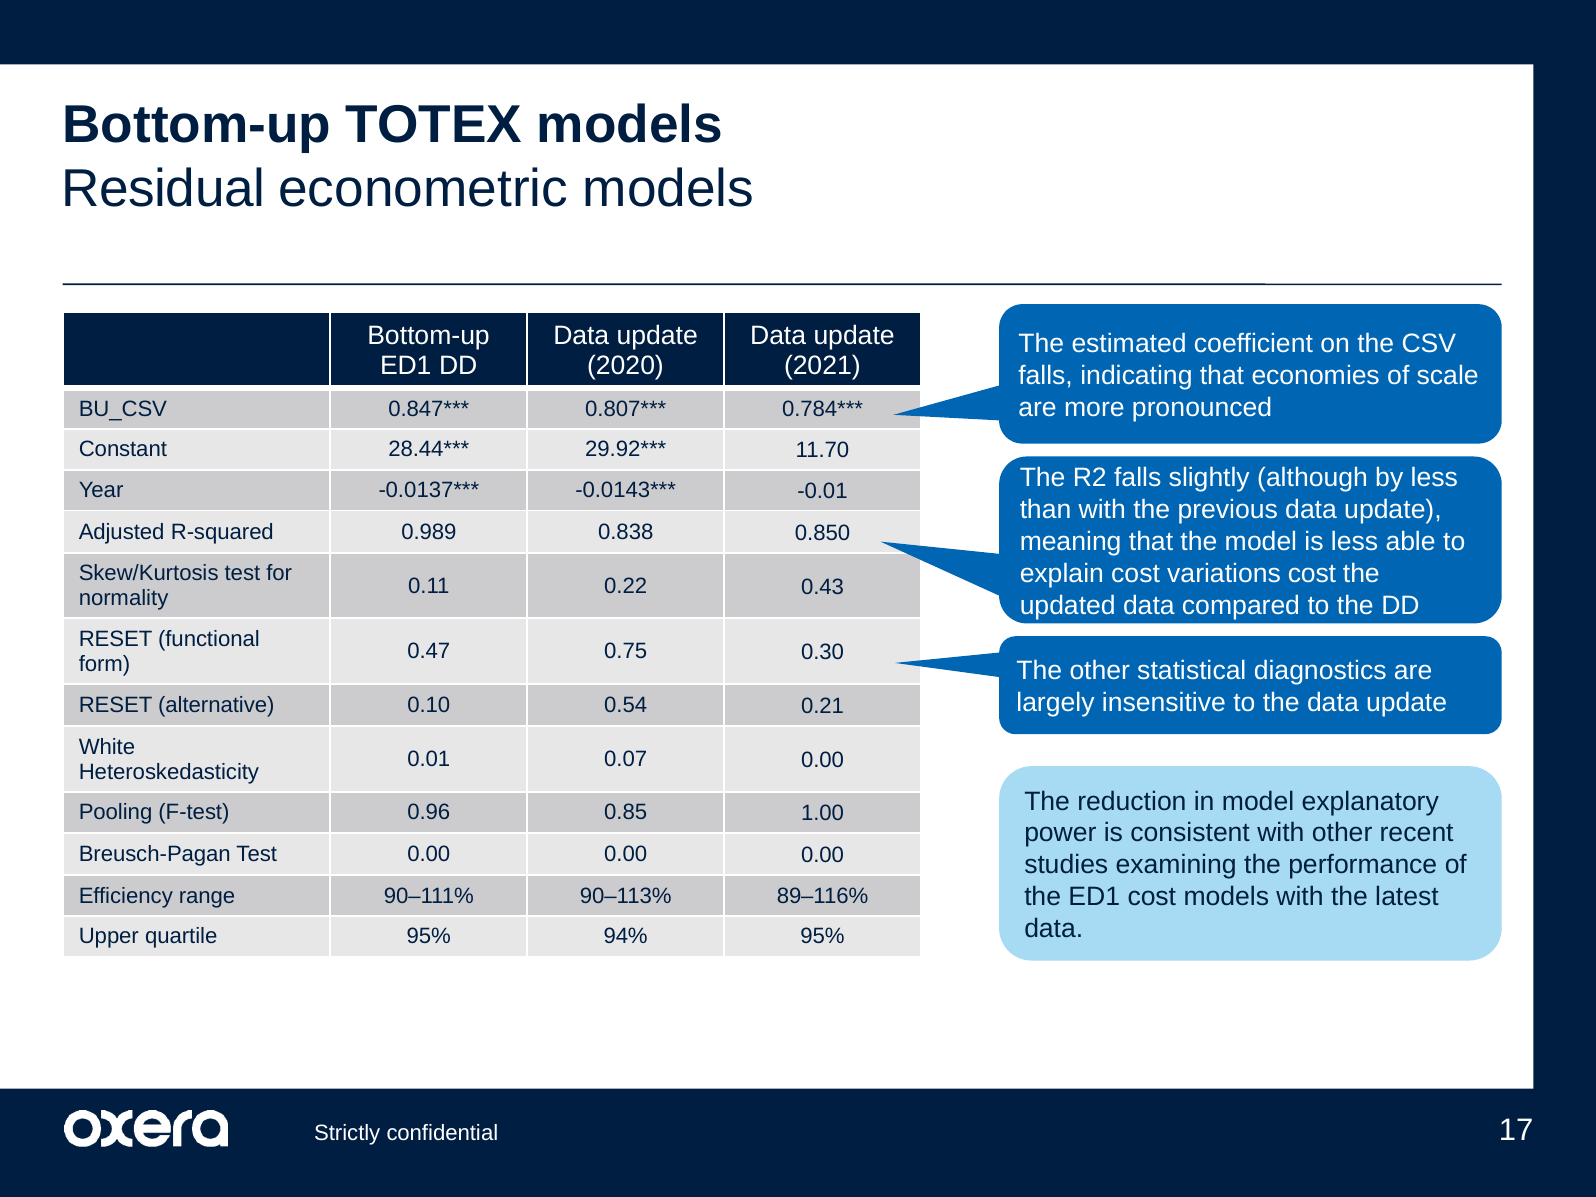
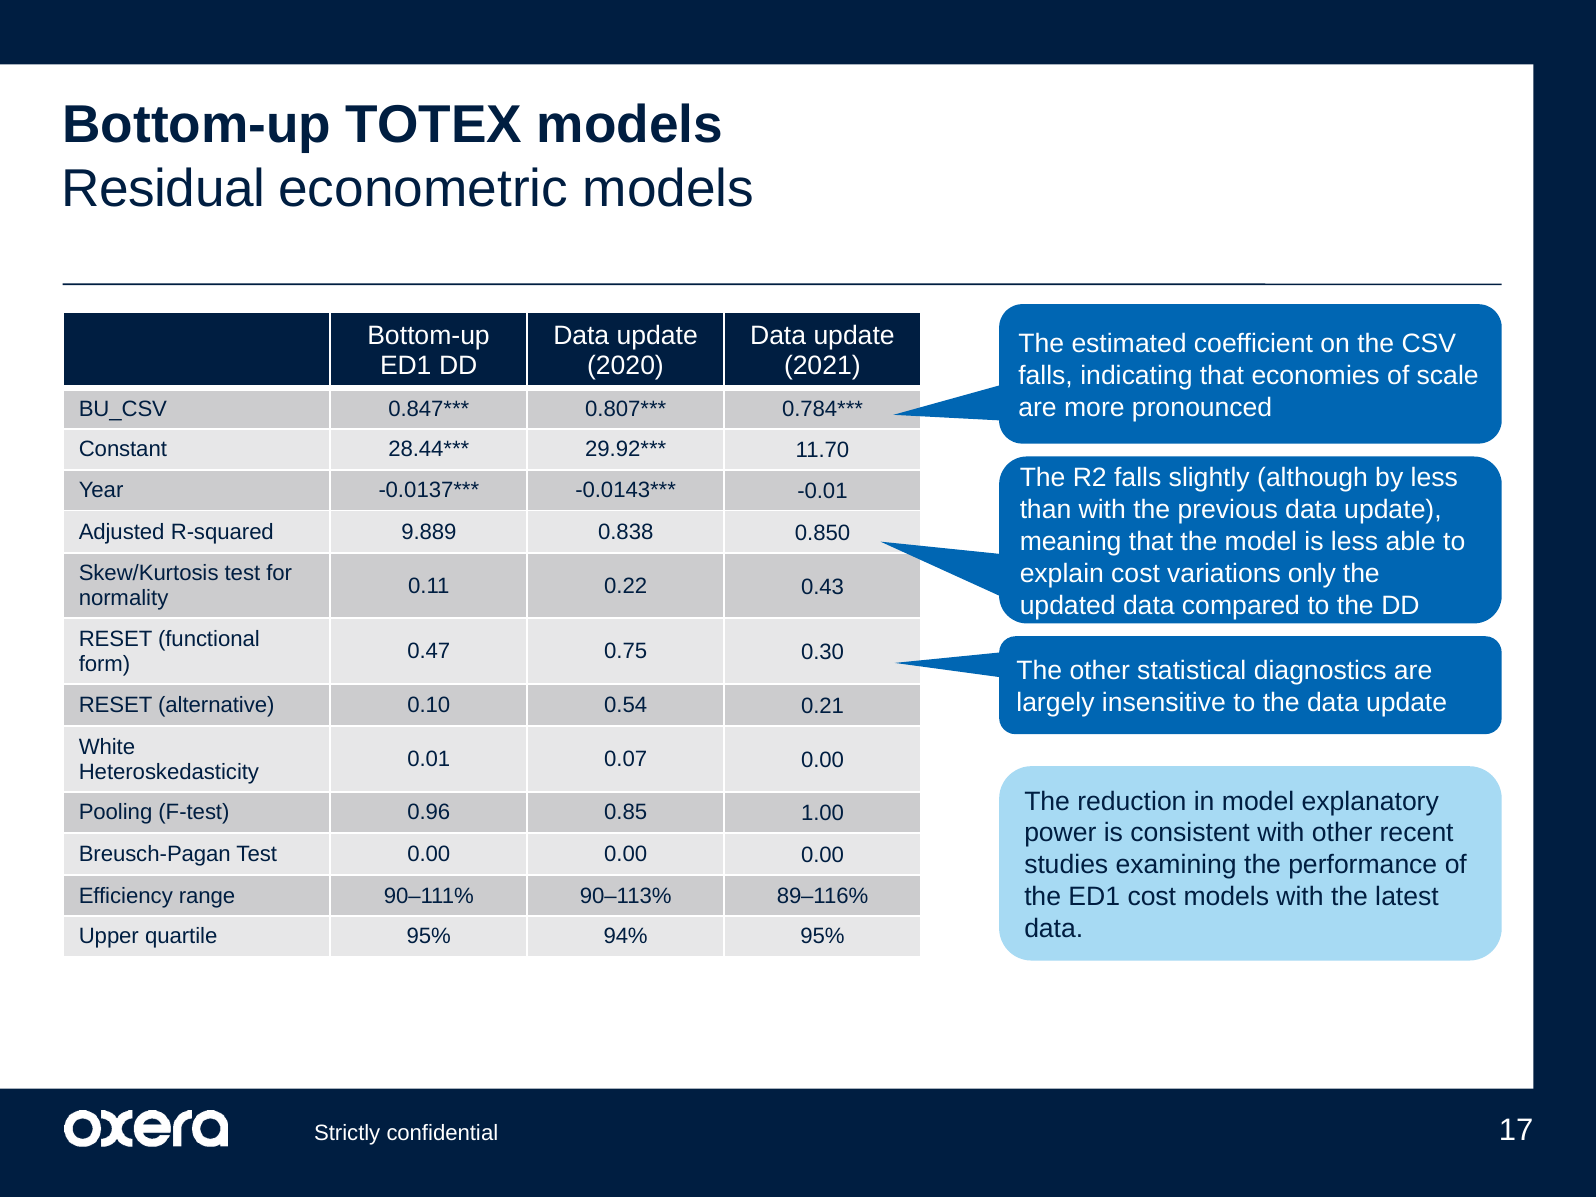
0.989: 0.989 -> 9.889 (429, 532)
variations cost: cost -> only (1312, 574)
